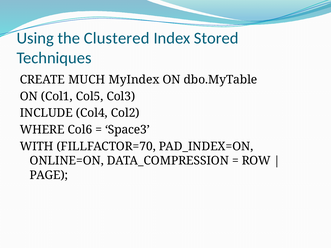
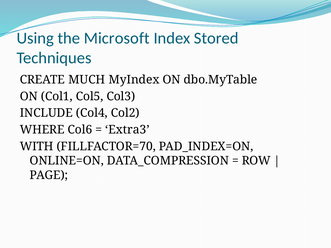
Clustered: Clustered -> Microsoft (117, 38)
Space3: Space3 -> Extra3 (127, 130)
